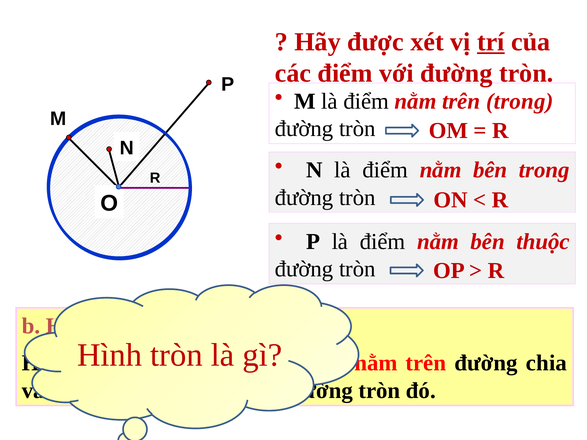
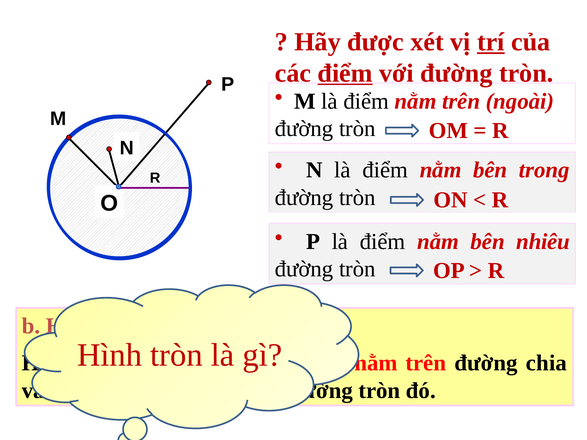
điểm underline: none -> present (345, 73)
trên trong: trong -> ngoài (520, 101)
thuộc: thuộc -> nhiêu (543, 242)
